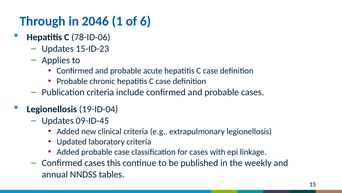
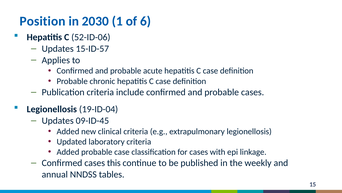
Through: Through -> Position (43, 21)
2046: 2046 -> 2030 (95, 21)
78-ID-06: 78-ID-06 -> 52-ID-06 (91, 37)
15-ID-23: 15-ID-23 -> 15-ID-57 (92, 49)
